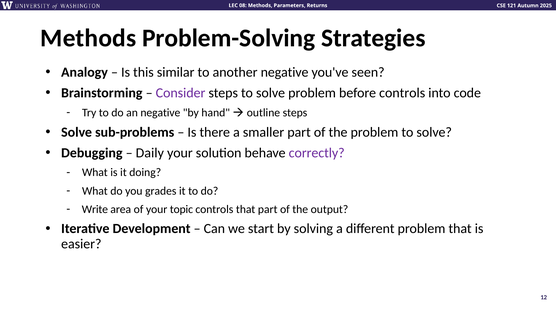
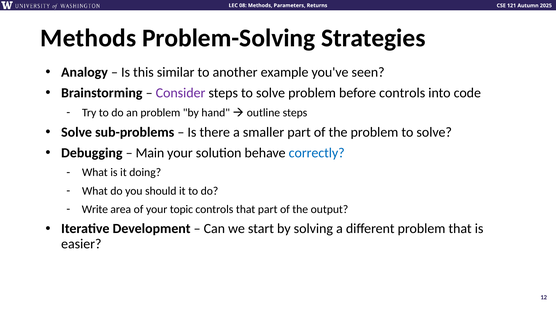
another negative: negative -> example (285, 72)
an negative: negative -> problem (160, 112)
Daily: Daily -> Main (150, 153)
correctly colour: purple -> blue (317, 153)
grades: grades -> should (161, 191)
